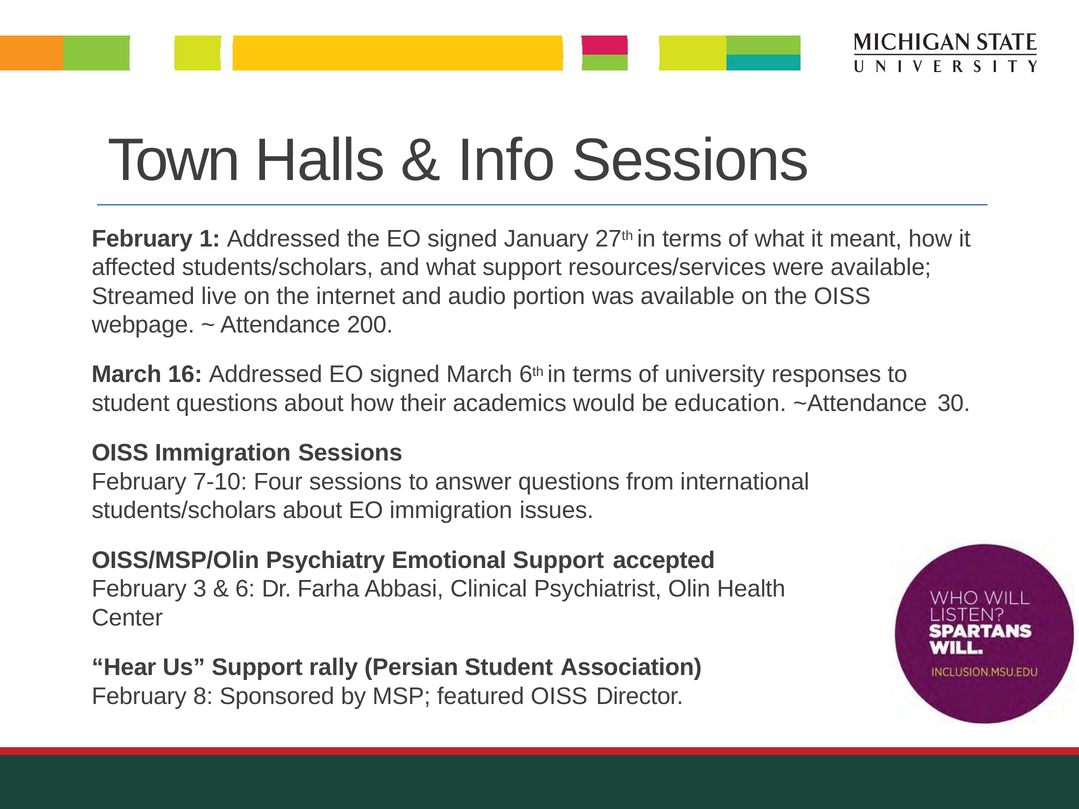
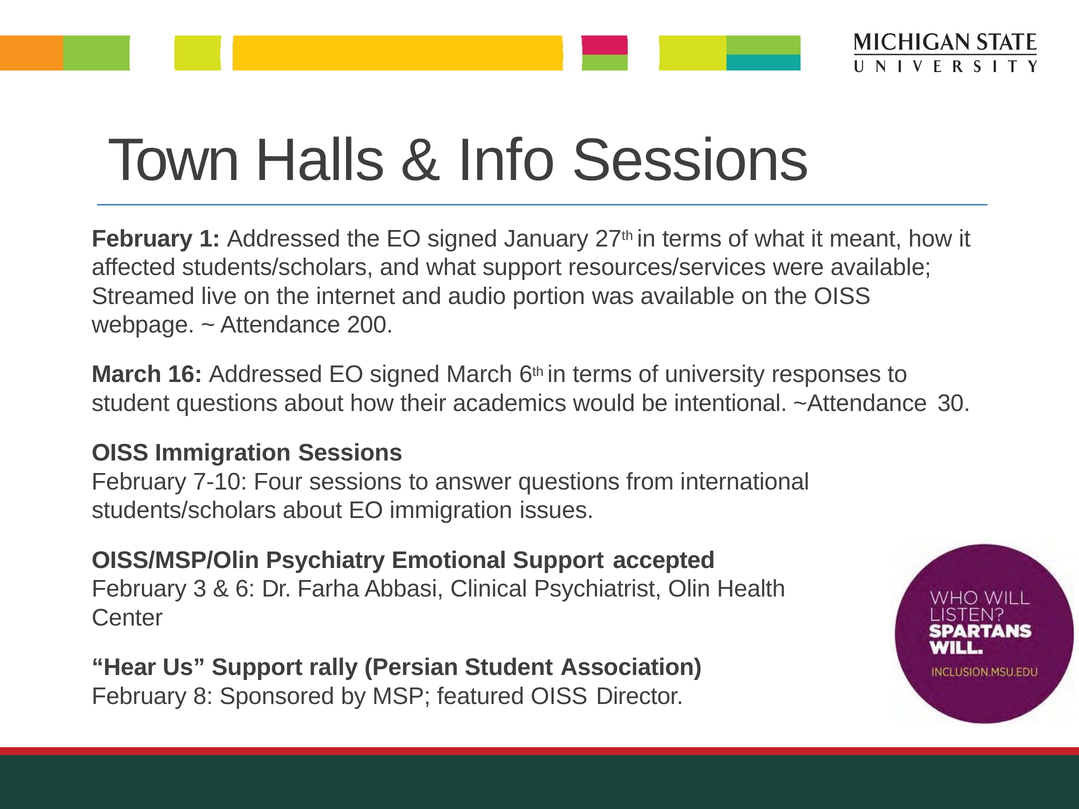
education: education -> intentional (731, 403)
